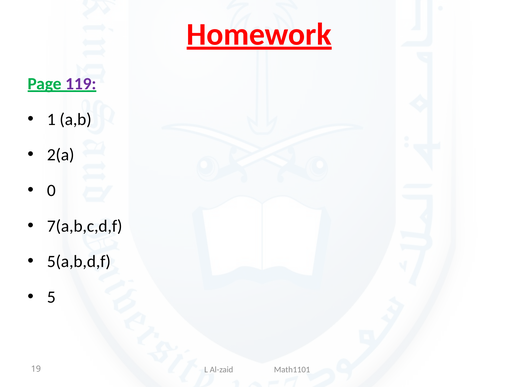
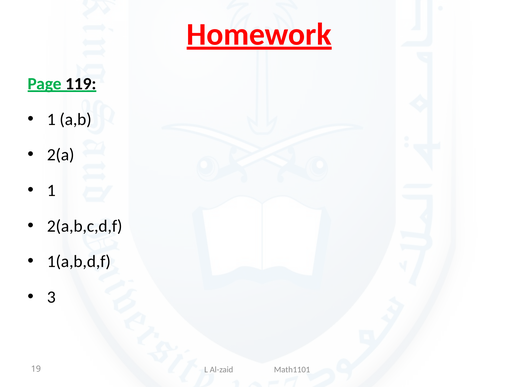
119 colour: purple -> black (81, 84)
0: 0 -> 1 (51, 191)
7(a,b,c,d,f: 7(a,b,c,d,f -> 2(a,b,c,d,f (85, 226)
5(a,b,d,f: 5(a,b,d,f -> 1(a,b,d,f (79, 262)
5: 5 -> 3 (51, 298)
